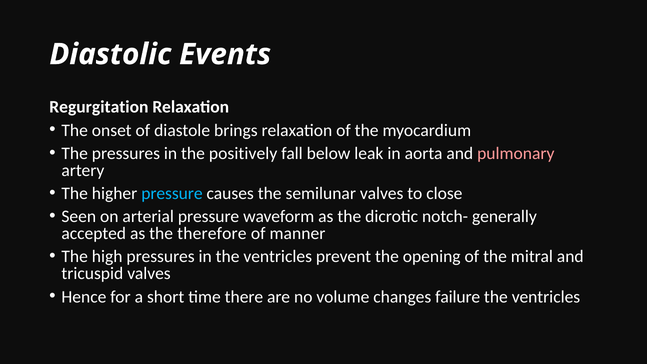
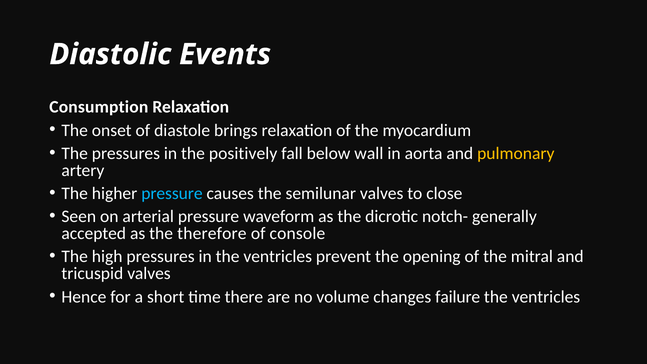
Regurgitation: Regurgitation -> Consumption (99, 107)
leak: leak -> wall (369, 153)
pulmonary colour: pink -> yellow (516, 153)
manner: manner -> console (297, 233)
